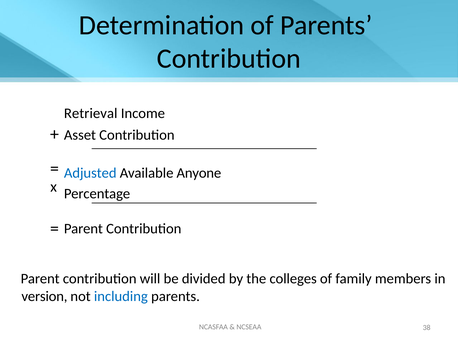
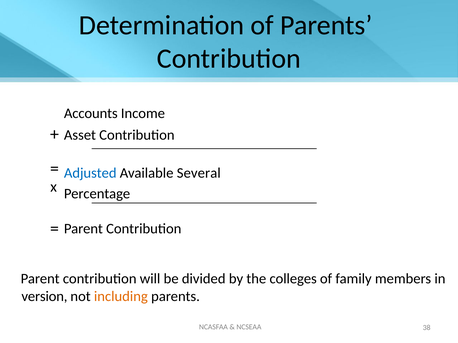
Retrieval: Retrieval -> Accounts (91, 114)
Anyone: Anyone -> Several (199, 173)
including colour: blue -> orange (121, 297)
